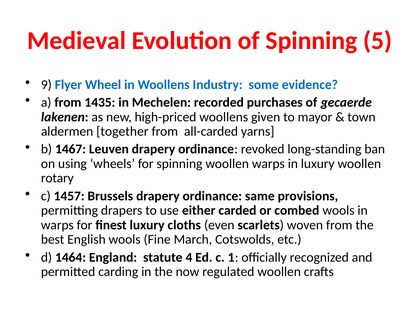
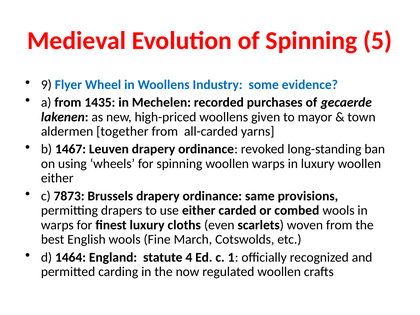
rotary: rotary -> either (57, 178)
1457: 1457 -> 7873 (69, 196)
